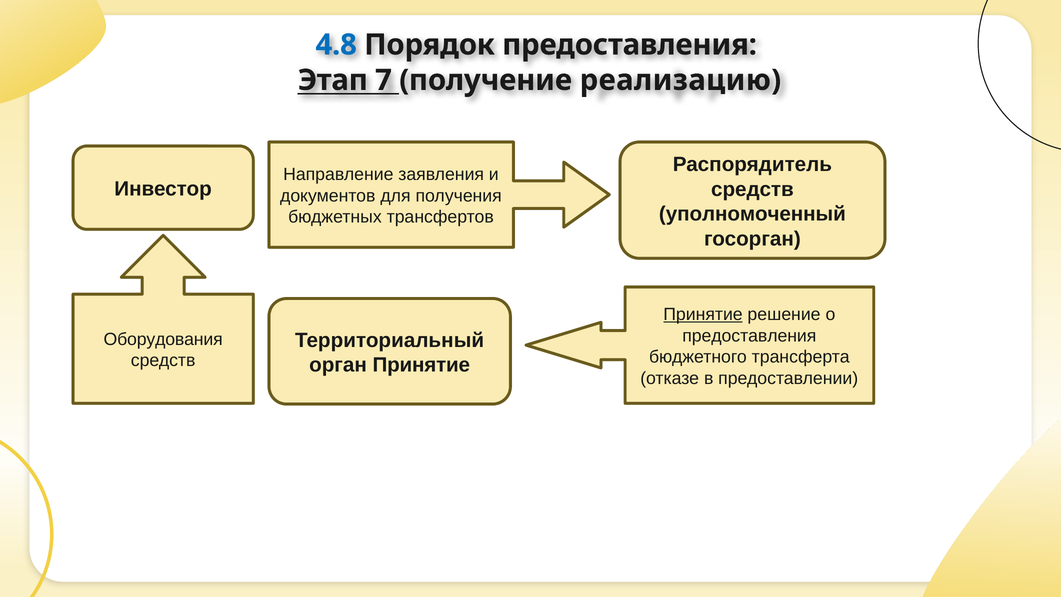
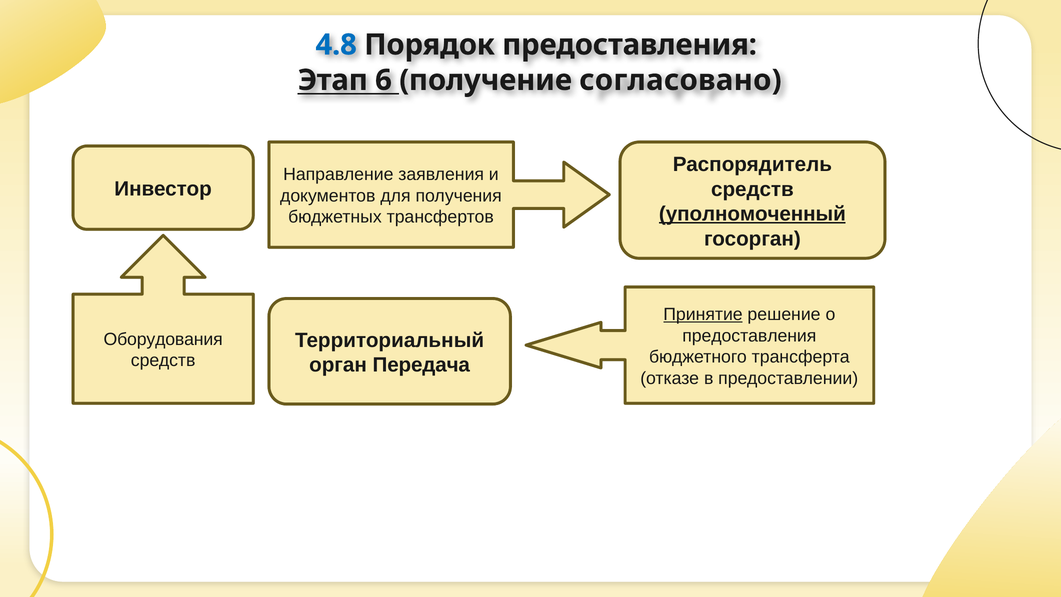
7: 7 -> 6 (383, 80)
реализацию: реализацию -> согласовано (680, 80)
уполномоченный underline: none -> present (752, 214)
орган Принятие: Принятие -> Передача (421, 365)
